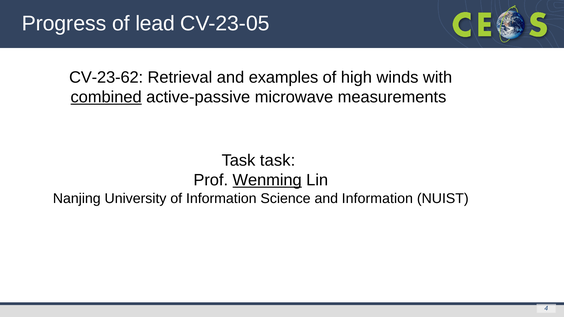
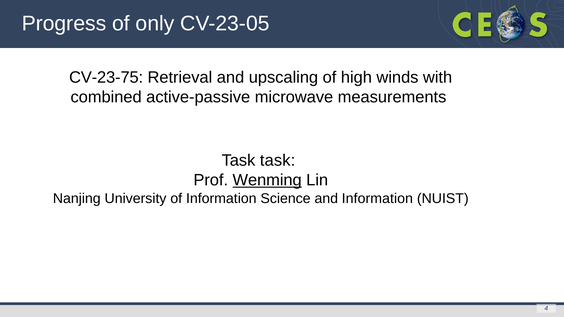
lead: lead -> only (155, 24)
CV-23-62: CV-23-62 -> CV-23-75 (106, 77)
examples: examples -> upscaling (283, 77)
combined underline: present -> none (106, 97)
